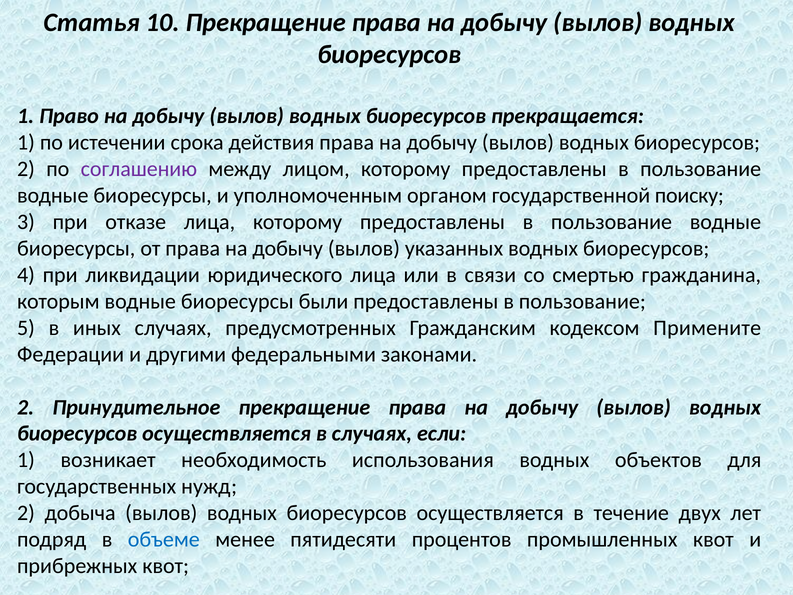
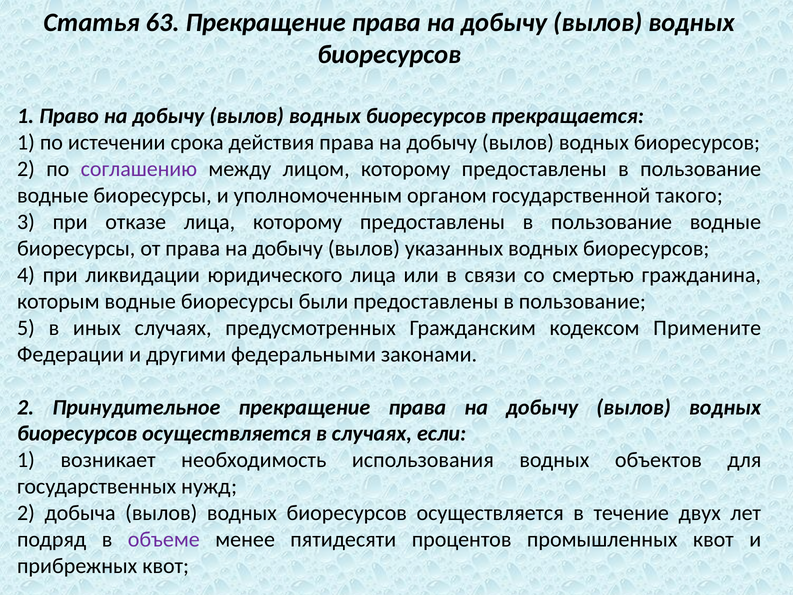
10: 10 -> 63 (163, 23)
поиску: поиску -> такого (689, 196)
объеме colour: blue -> purple (164, 539)
